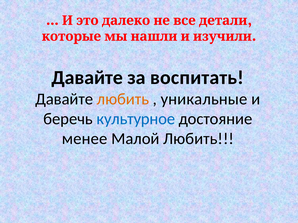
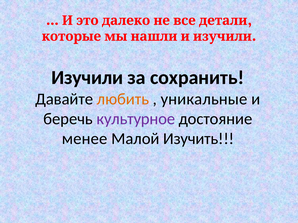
Давайте: Давайте -> Изучили (87, 78)
воспитать: воспитать -> сохранить (197, 78)
культурное colour: blue -> purple (136, 119)
Малой Любить: Любить -> Изучить (199, 139)
